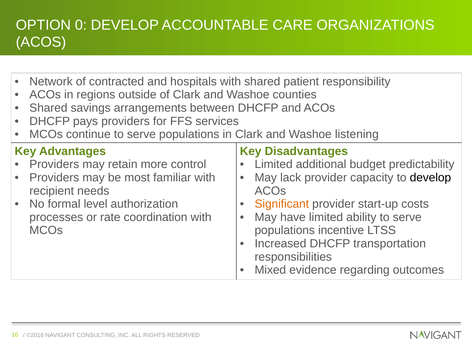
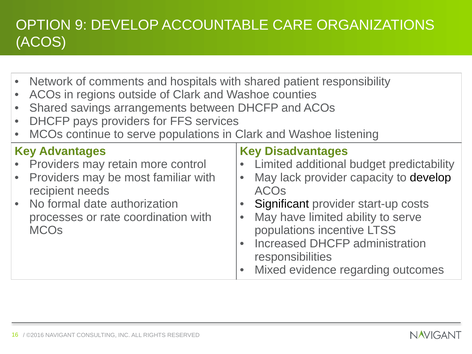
0: 0 -> 9 (81, 25)
contracted: contracted -> comments (116, 82)
level: level -> date (95, 204)
Significant colour: orange -> black (282, 204)
transportation: transportation -> administration (390, 244)
